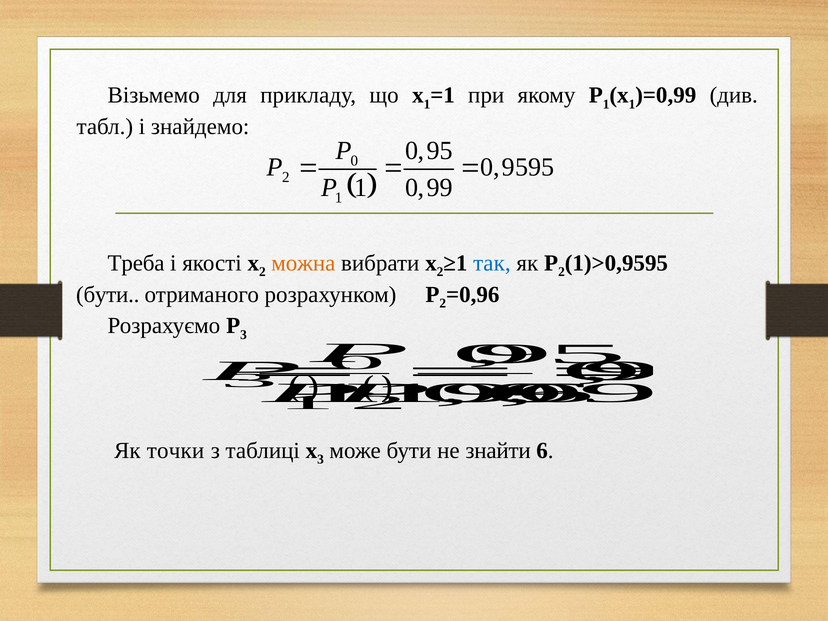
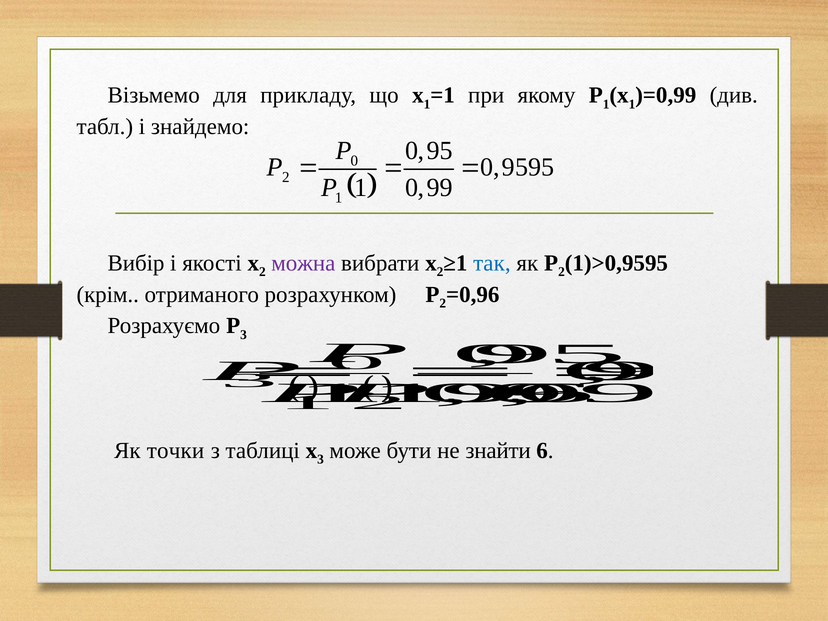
Треба: Треба -> Вибір (136, 263)
можна colour: orange -> purple (303, 263)
бути: бути -> крім (108, 294)
